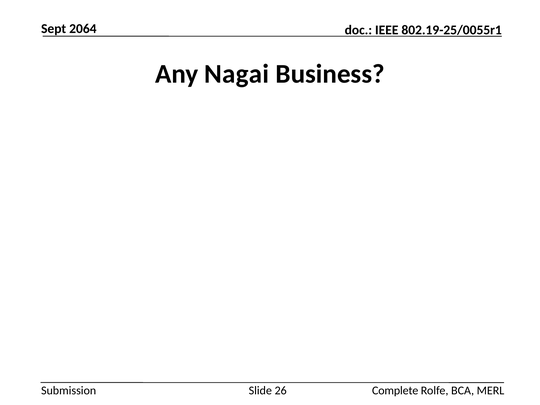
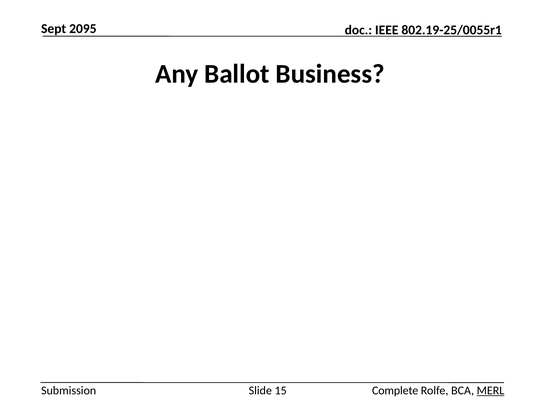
2064: 2064 -> 2095 (83, 29)
Nagai: Nagai -> Ballot (237, 74)
26: 26 -> 15 (281, 390)
MERL underline: none -> present (491, 390)
